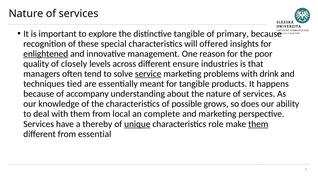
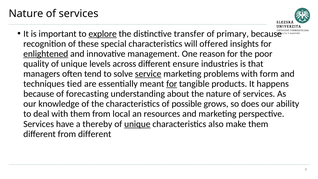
explore underline: none -> present (103, 34)
distinctive tangible: tangible -> transfer (189, 34)
quality of closely: closely -> unique (74, 64)
drink: drink -> form (269, 74)
for underline: none -> present (172, 84)
accompany: accompany -> forecasting (87, 94)
complete: complete -> resources (162, 114)
role: role -> also (216, 124)
them underline: present -> none (258, 124)
from essential: essential -> different (95, 134)
